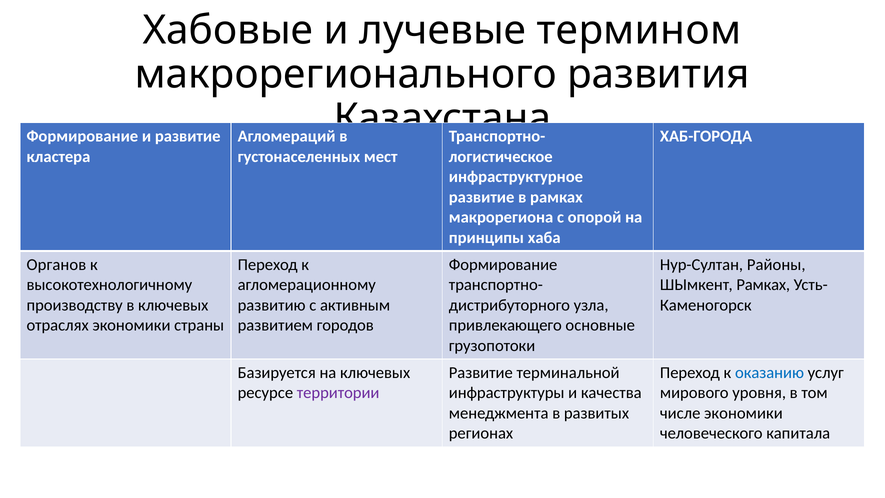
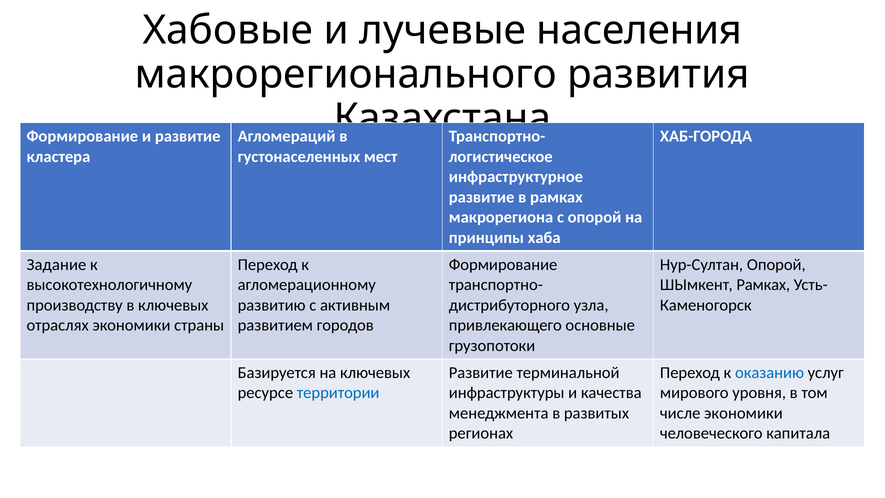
термином: термином -> населения (639, 31)
Органов: Органов -> Задание (56, 265)
Нур-Султан Районы: Районы -> Опорой (776, 265)
территории colour: purple -> blue (338, 393)
